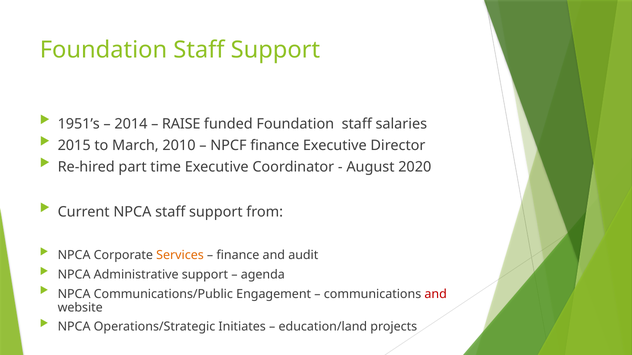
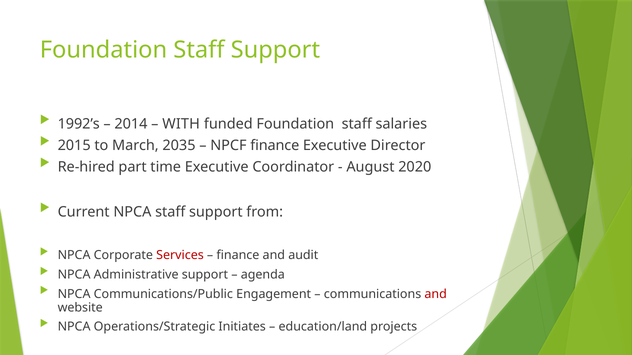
1951’s: 1951’s -> 1992’s (79, 124)
RAISE: RAISE -> WITH (181, 124)
2010: 2010 -> 2035 (179, 146)
Services colour: orange -> red (180, 256)
